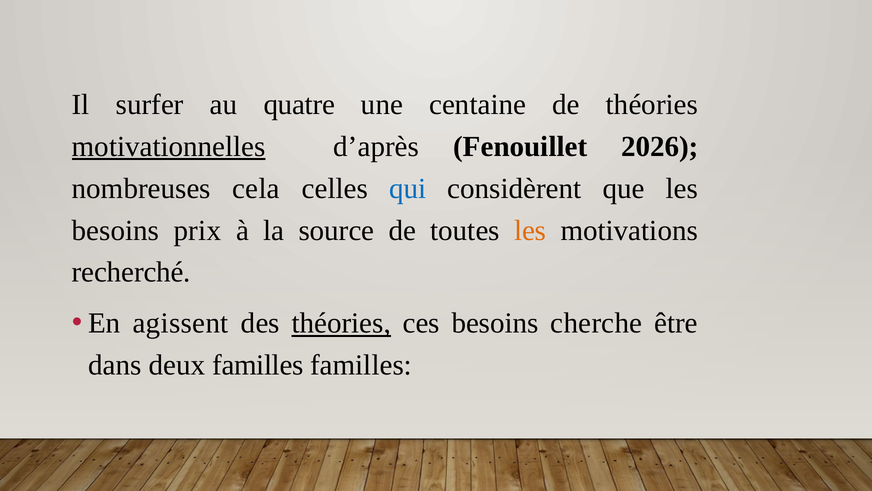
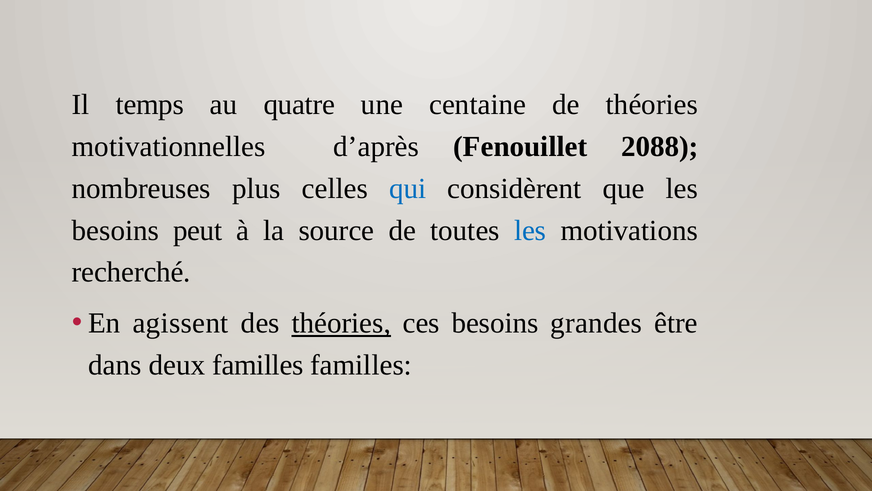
surfer: surfer -> temps (150, 104)
motivationnelles underline: present -> none (169, 146)
2026: 2026 -> 2088 (660, 146)
cela: cela -> plus (256, 188)
prix: prix -> peut (198, 230)
les colour: orange -> blue (530, 230)
cherche: cherche -> grandes (596, 323)
